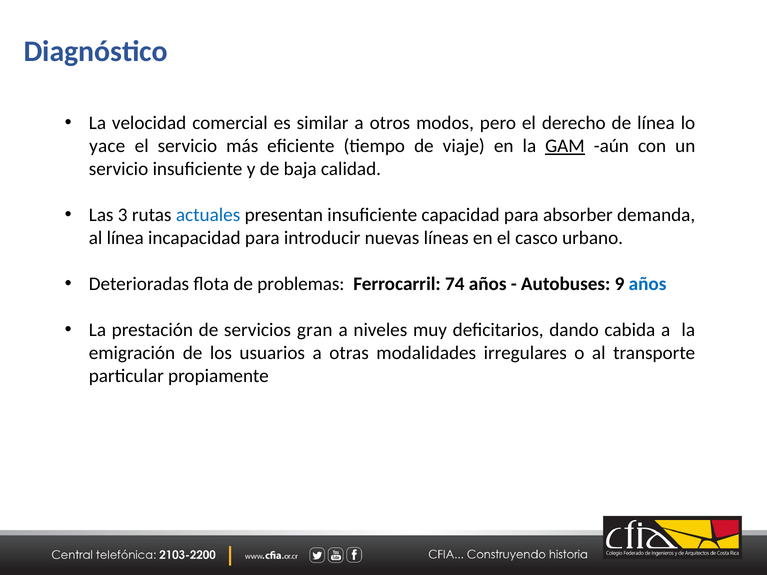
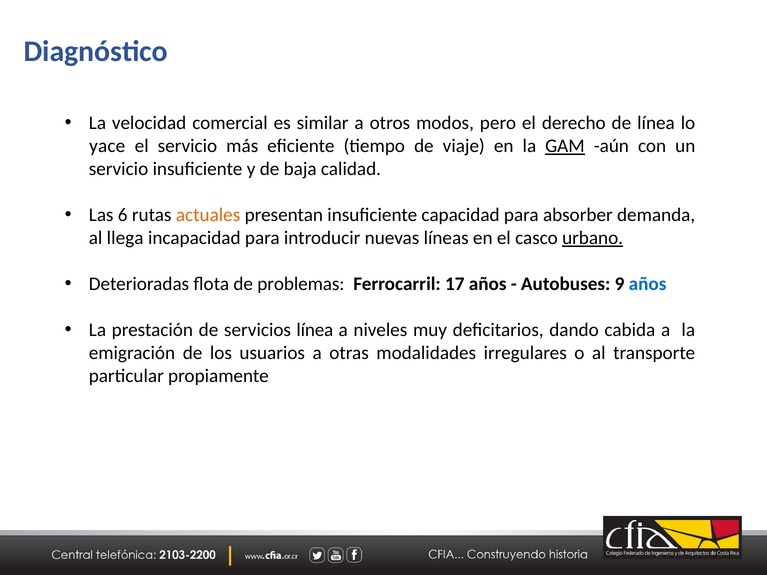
3: 3 -> 6 (123, 215)
actuales colour: blue -> orange (208, 215)
al línea: línea -> llega (125, 238)
urbano underline: none -> present (593, 238)
74: 74 -> 17 (455, 284)
servicios gran: gran -> línea (315, 330)
